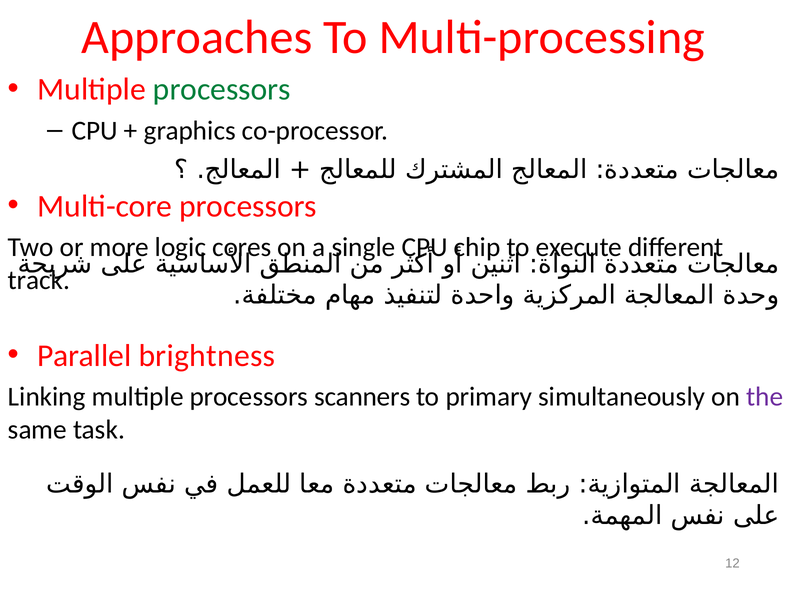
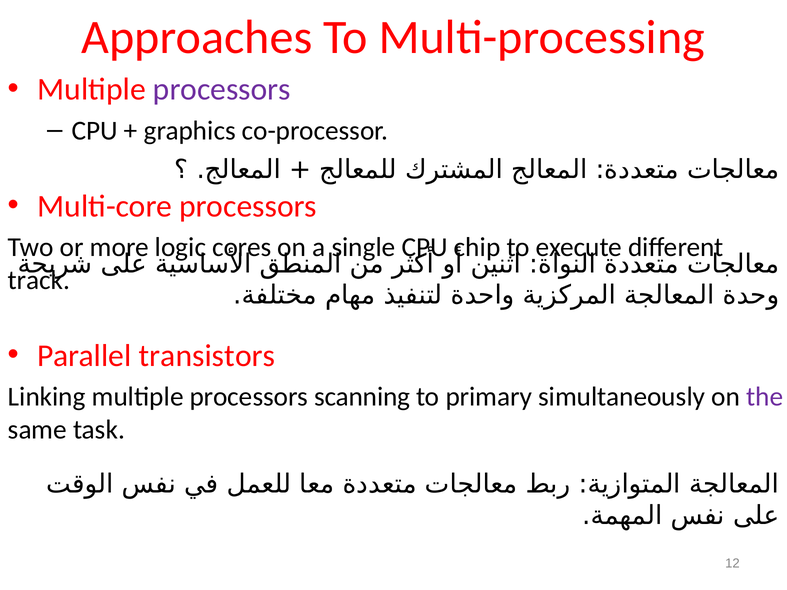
processors colour: green -> purple (222, 90)
brightness: brightness -> transistors (207, 356)
scanners: scanners -> scanning (362, 397)
